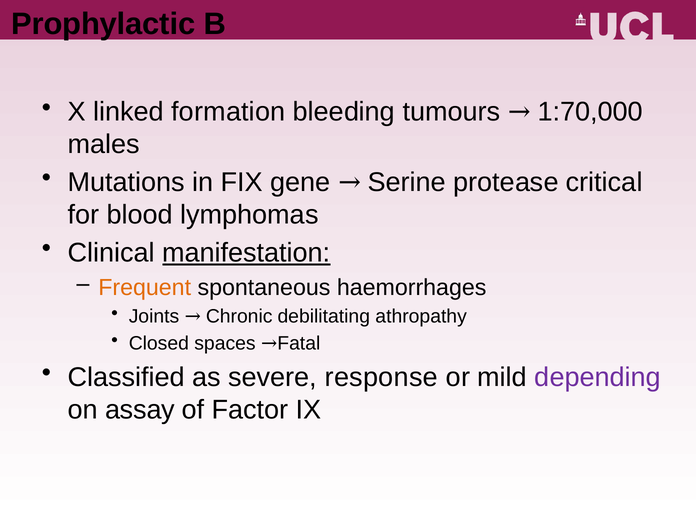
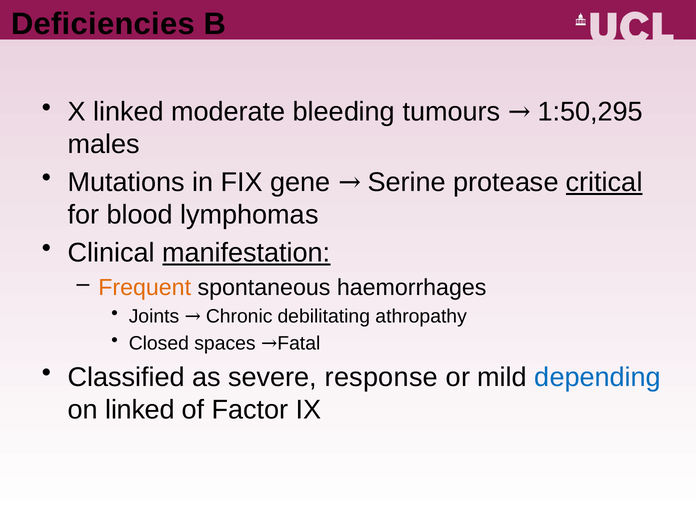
Prophylactic: Prophylactic -> Deficiencies (103, 24)
formation: formation -> moderate (228, 112)
1:70,000: 1:70,000 -> 1:50,295 (590, 112)
critical underline: none -> present (604, 182)
depending colour: purple -> blue (598, 377)
on assay: assay -> linked (140, 410)
